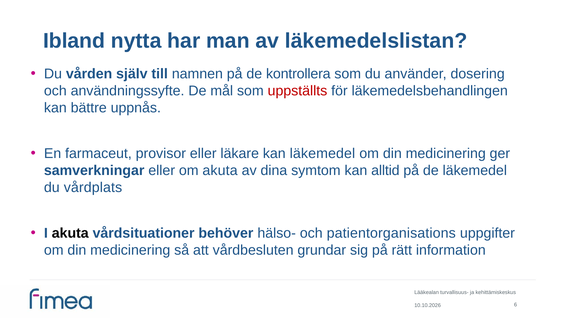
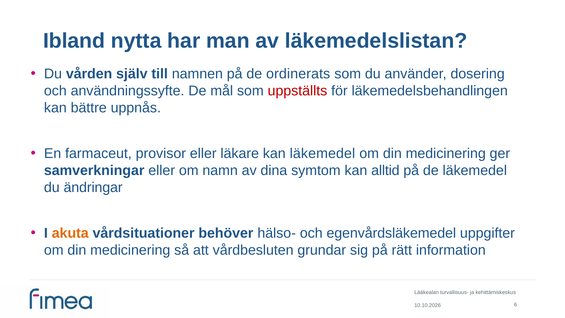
kontrollera: kontrollera -> ordinerats (298, 74)
om akuta: akuta -> namn (220, 170)
vårdplats: vårdplats -> ändringar (93, 187)
akuta colour: black -> orange (70, 233)
patientorganisations: patientorganisations -> egenvårdsläkemedel (391, 233)
